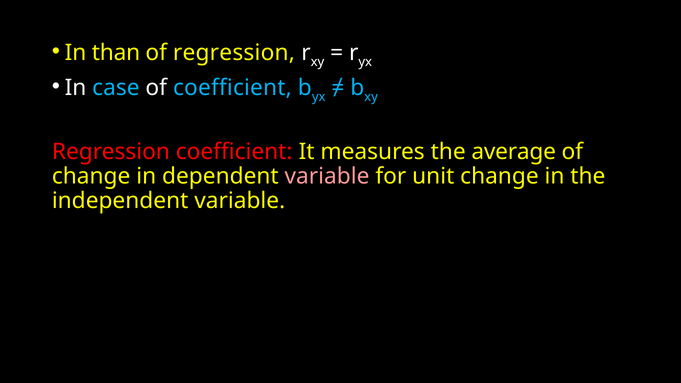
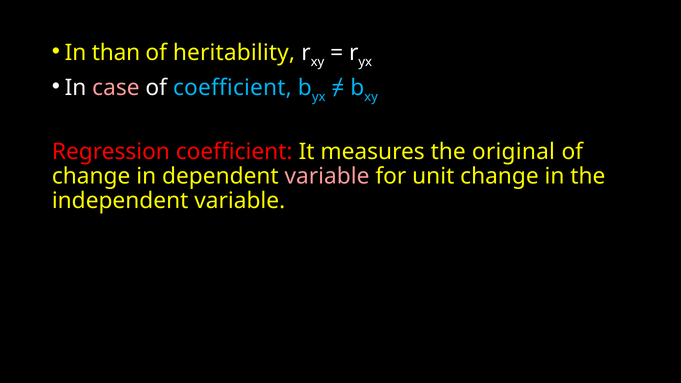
of regression: regression -> heritability (234, 53)
case colour: light blue -> pink (116, 88)
average: average -> original (513, 152)
